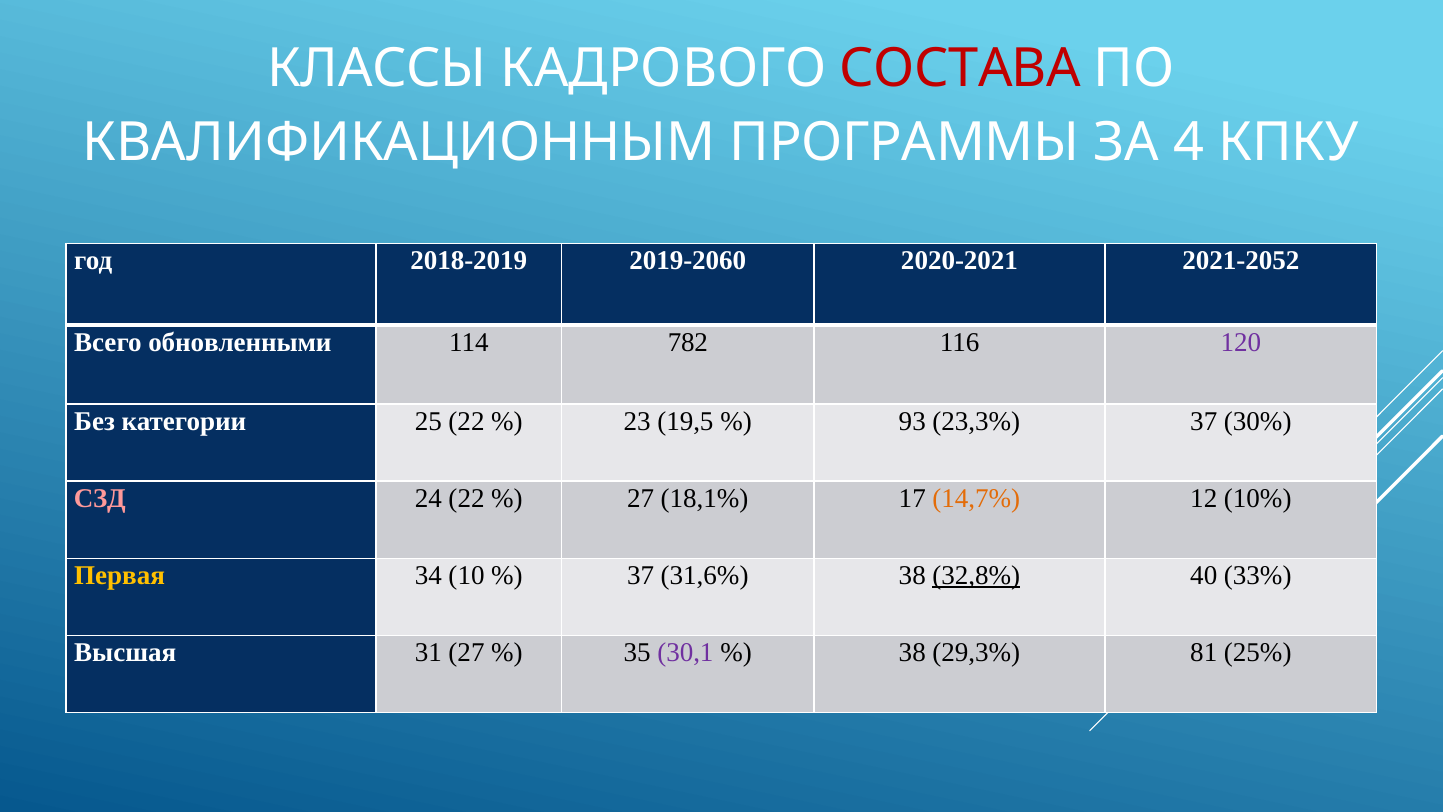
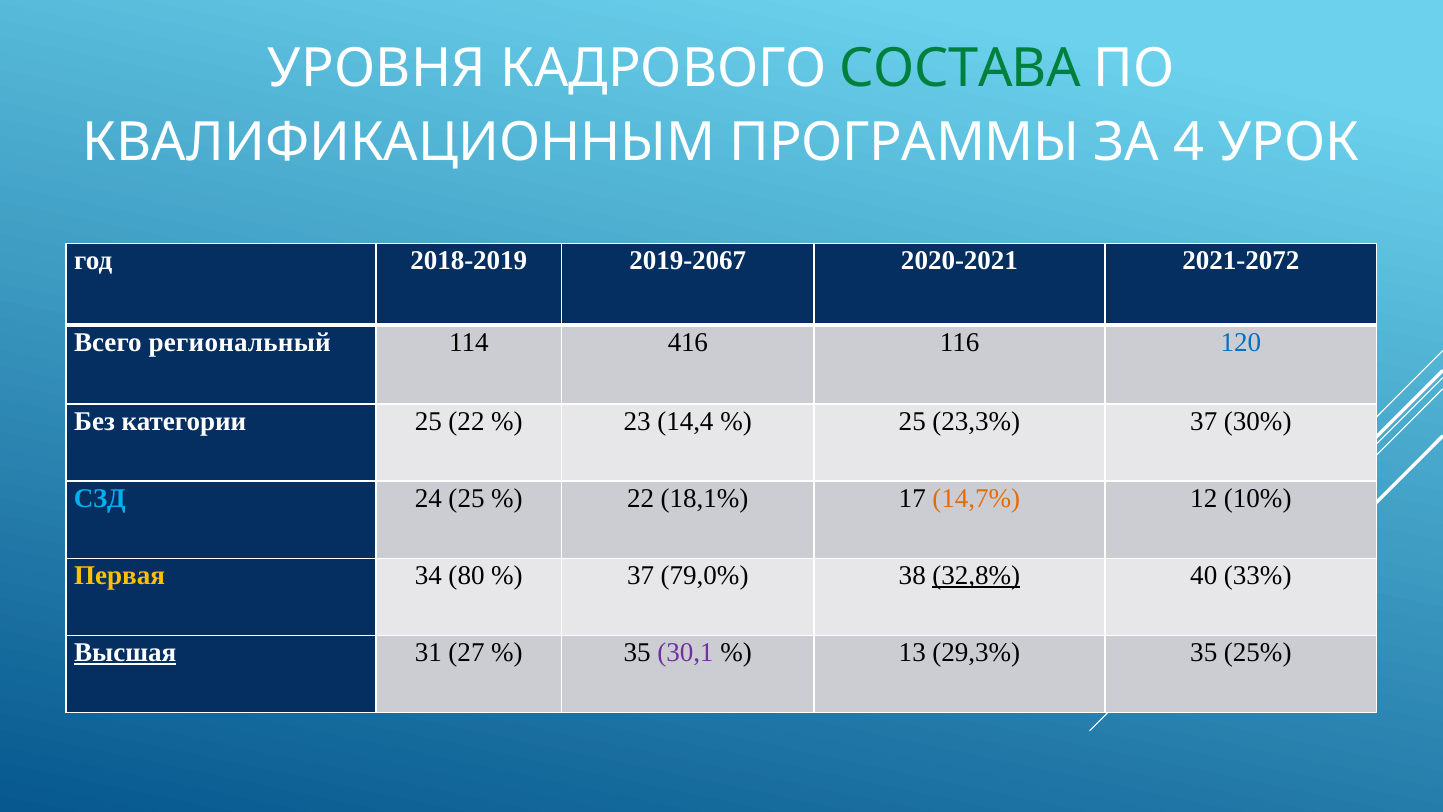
КЛАССЫ: КЛАССЫ -> УРОВНЯ (377, 69)
СОСТАВА colour: red -> green (960, 69)
КПКУ: КПКУ -> УРОК (1289, 143)
2019-2060: 2019-2060 -> 2019-2067 (688, 261)
2021-2052: 2021-2052 -> 2021-2072 (1241, 261)
обновленными: обновленными -> региональный (240, 342)
782: 782 -> 416 (688, 342)
120 colour: purple -> blue (1241, 342)
19,5: 19,5 -> 14,4 (685, 421)
93: 93 -> 25 (912, 421)
СЗД colour: pink -> light blue (100, 498)
24 22: 22 -> 25 (467, 498)
27: 27 -> 22 (641, 498)
10: 10 -> 80 (467, 575)
31,6%: 31,6% -> 79,0% (705, 575)
Высшая underline: none -> present (125, 652)
38: 38 -> 13 (912, 652)
29,3% 81: 81 -> 35 (1204, 652)
